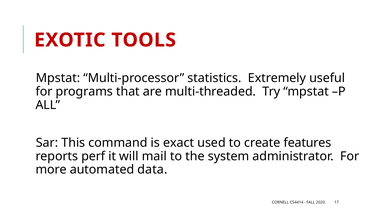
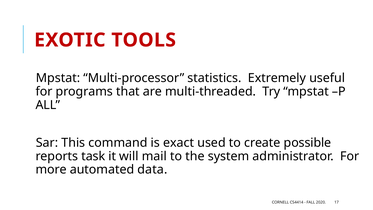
features: features -> possible (307, 143)
perf: perf -> task (93, 156)
